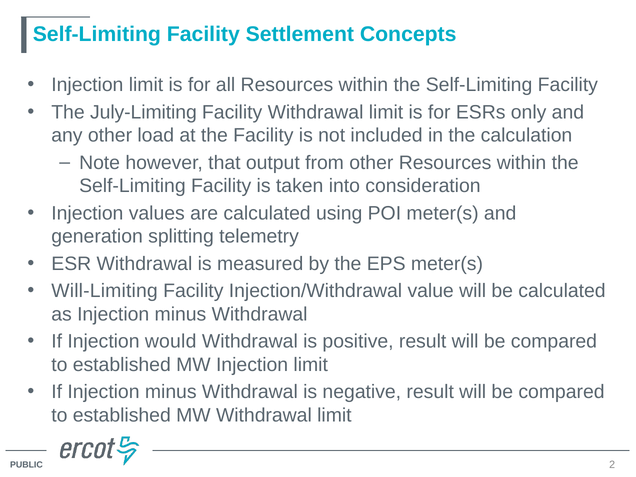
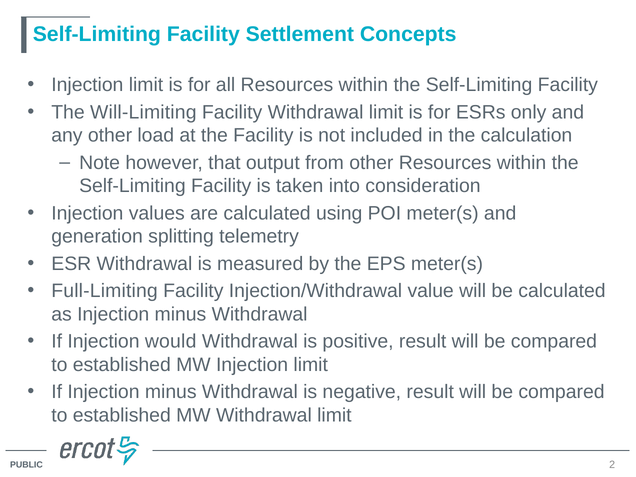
July-Limiting: July-Limiting -> Will-Limiting (143, 112)
Will-Limiting: Will-Limiting -> Full-Limiting (105, 291)
